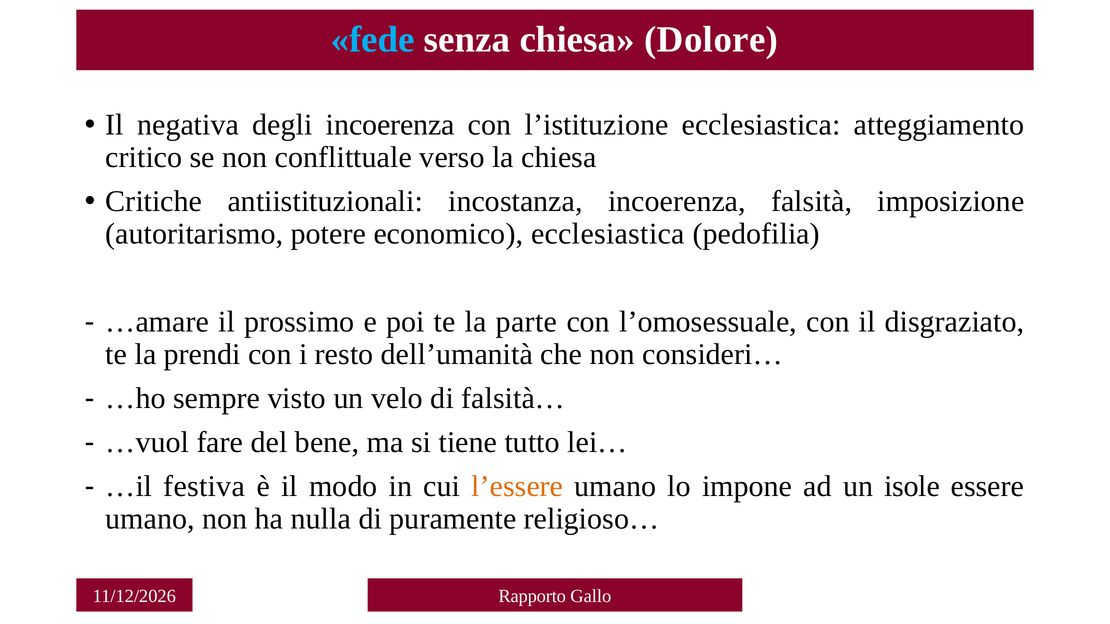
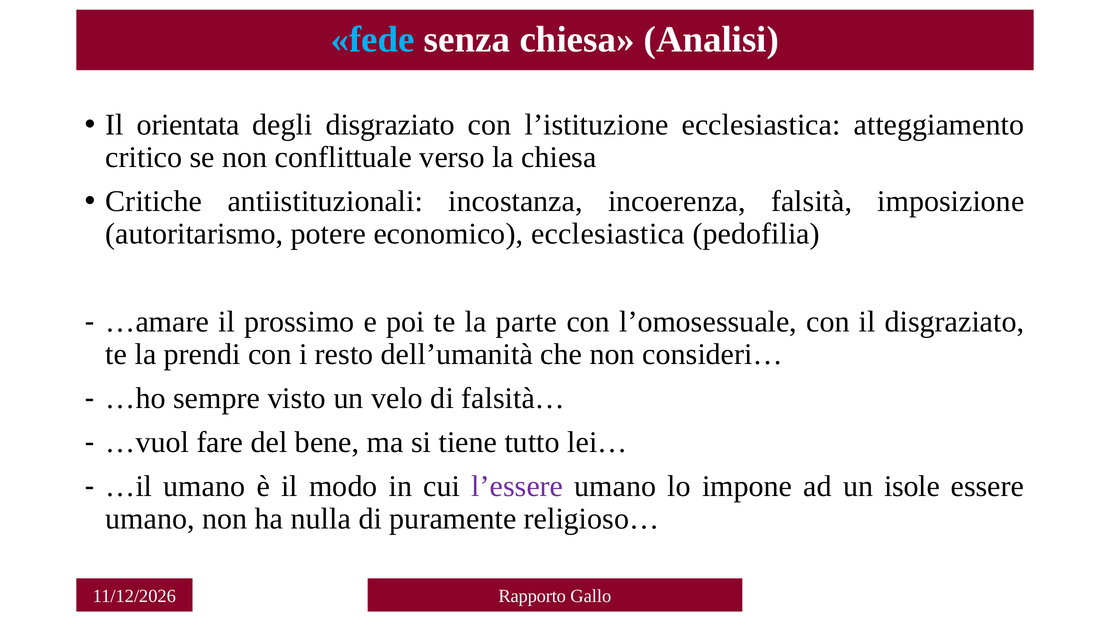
Dolore: Dolore -> Analisi (711, 40)
negativa: negativa -> orientata (188, 125)
degli incoerenza: incoerenza -> disgraziato (390, 125)
…il festiva: festiva -> umano (204, 487)
l’essere colour: orange -> purple (517, 487)
